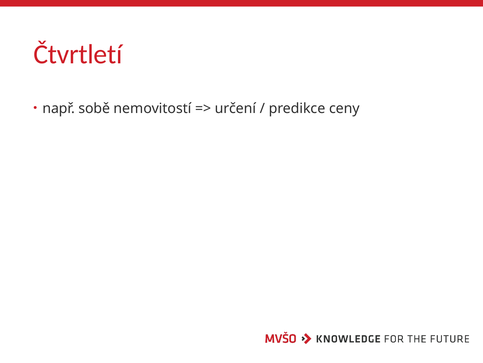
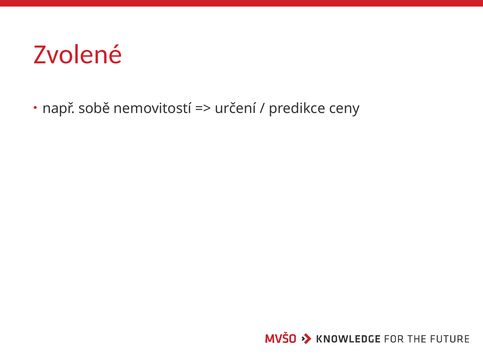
Čtvrtletí: Čtvrtletí -> Zvolené (78, 54)
